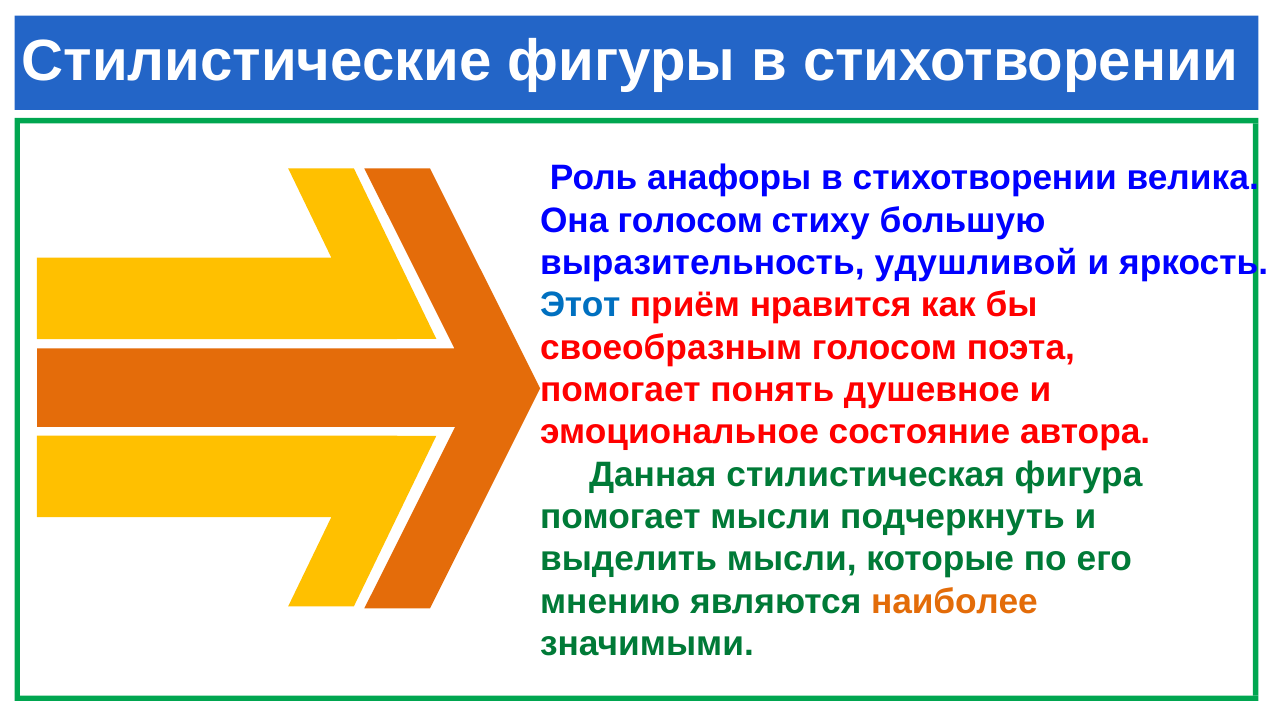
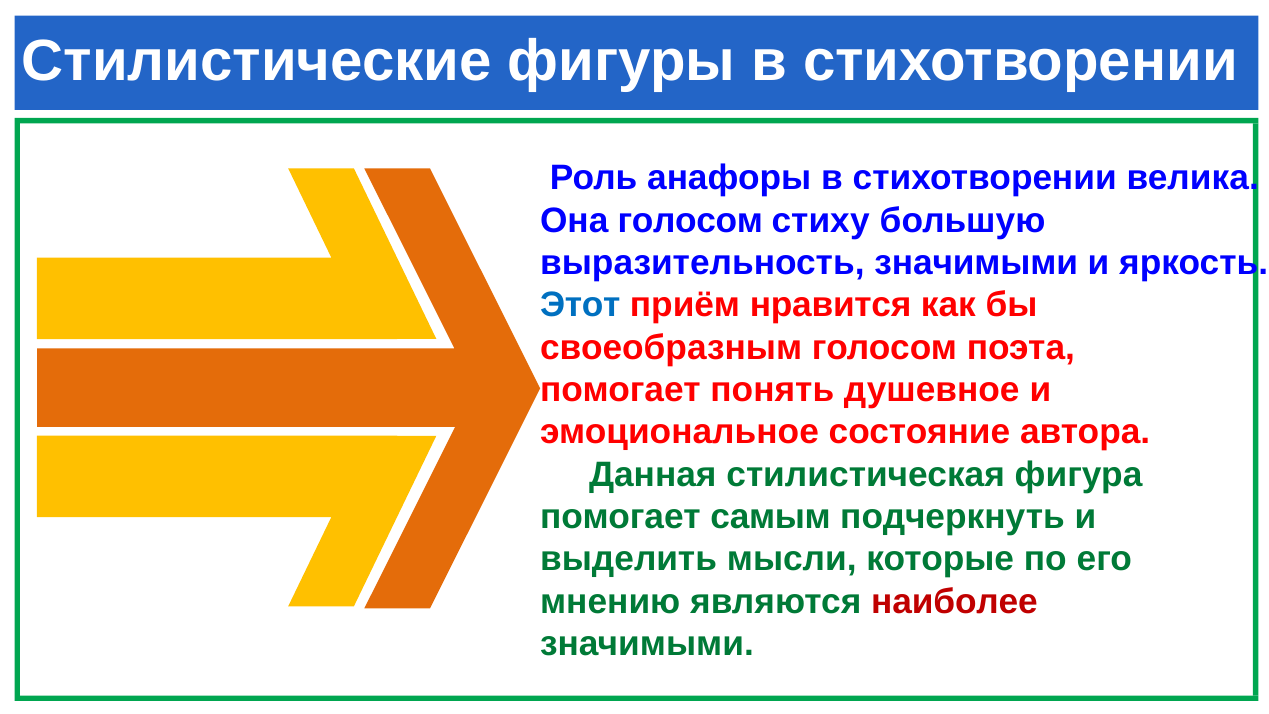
выразительность удушливой: удушливой -> значимыми (976, 263)
помогает мысли: мысли -> самым (771, 517)
наиболее colour: orange -> red (954, 601)
